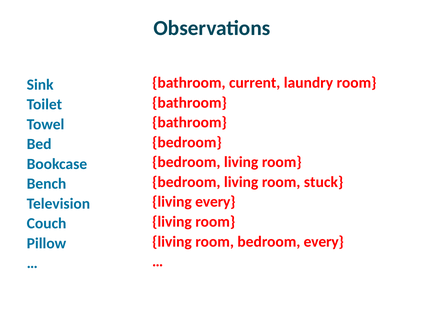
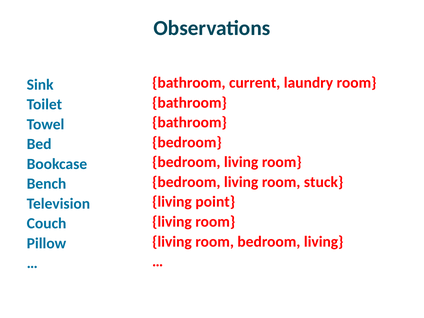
living every: every -> point (215, 202)
every: every -> living (324, 242)
